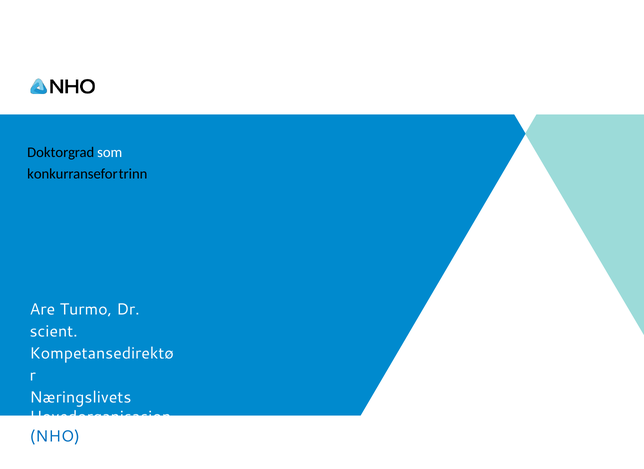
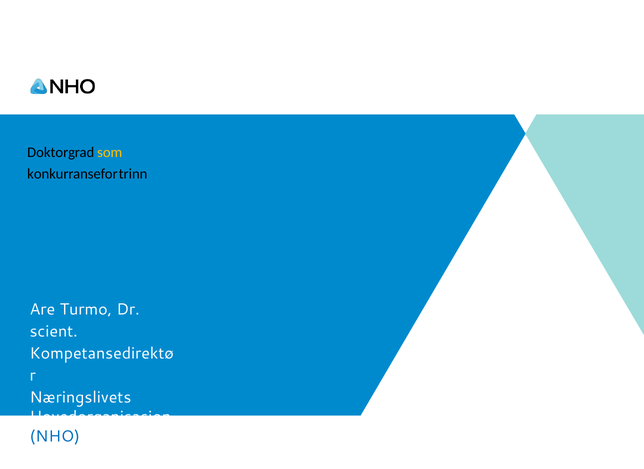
som colour: white -> yellow (110, 152)
